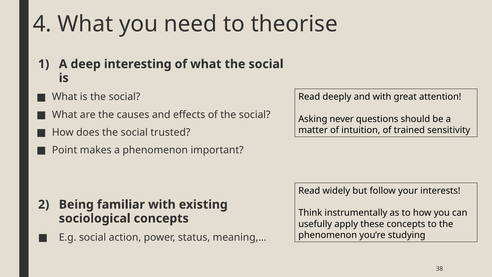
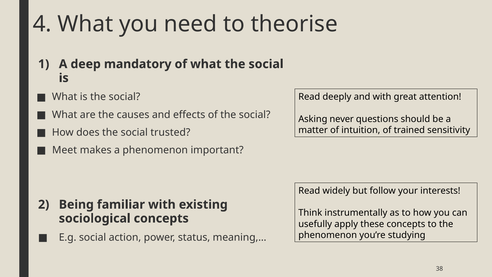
interesting: interesting -> mandatory (138, 64)
Point: Point -> Meet (65, 150)
